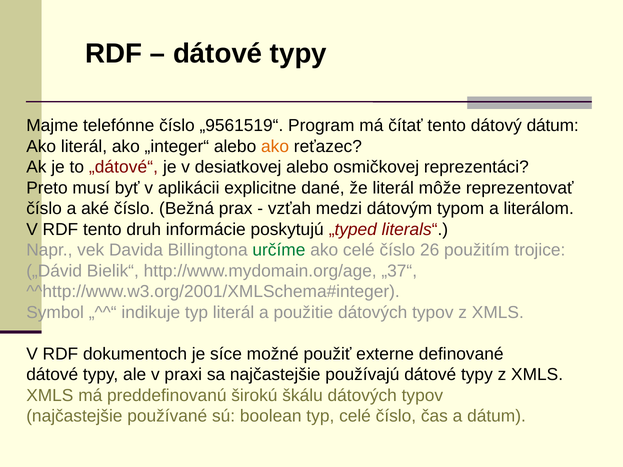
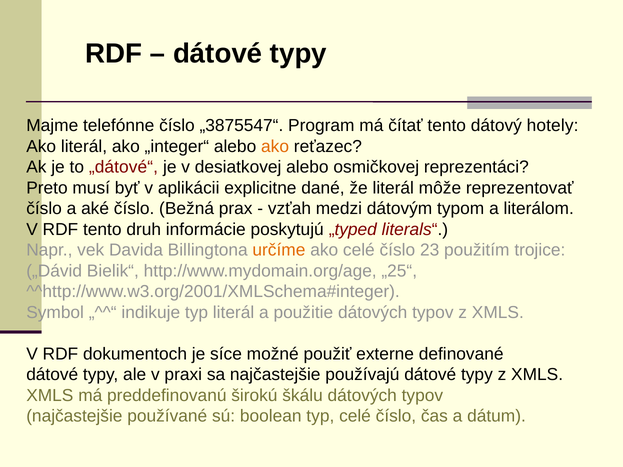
„9561519“: „9561519“ -> „3875547“ (241, 126)
dátový dátum: dátum -> hotely (553, 126)
určíme colour: green -> orange (279, 250)
26: 26 -> 23 (430, 250)
„37“: „37“ -> „25“ (399, 271)
